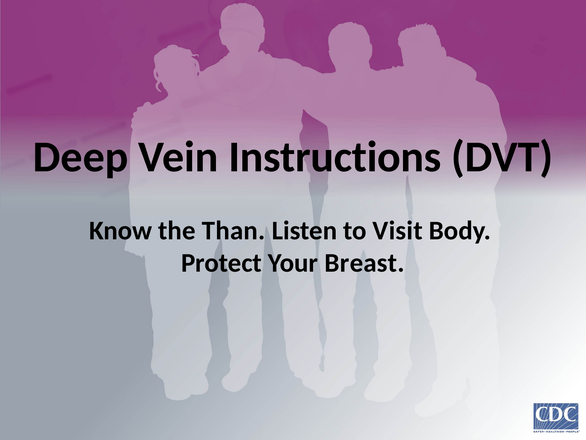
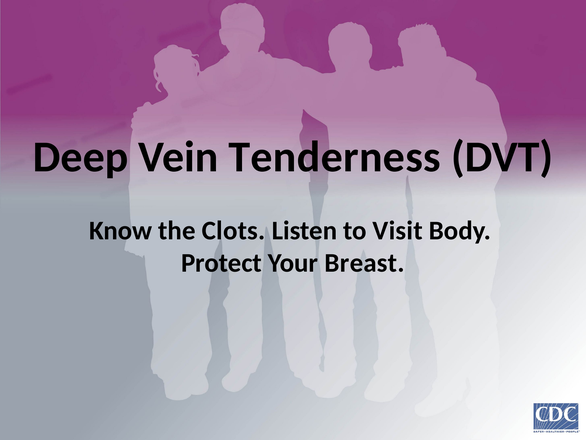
Instructions: Instructions -> Tenderness (335, 157)
Than: Than -> Clots (234, 230)
